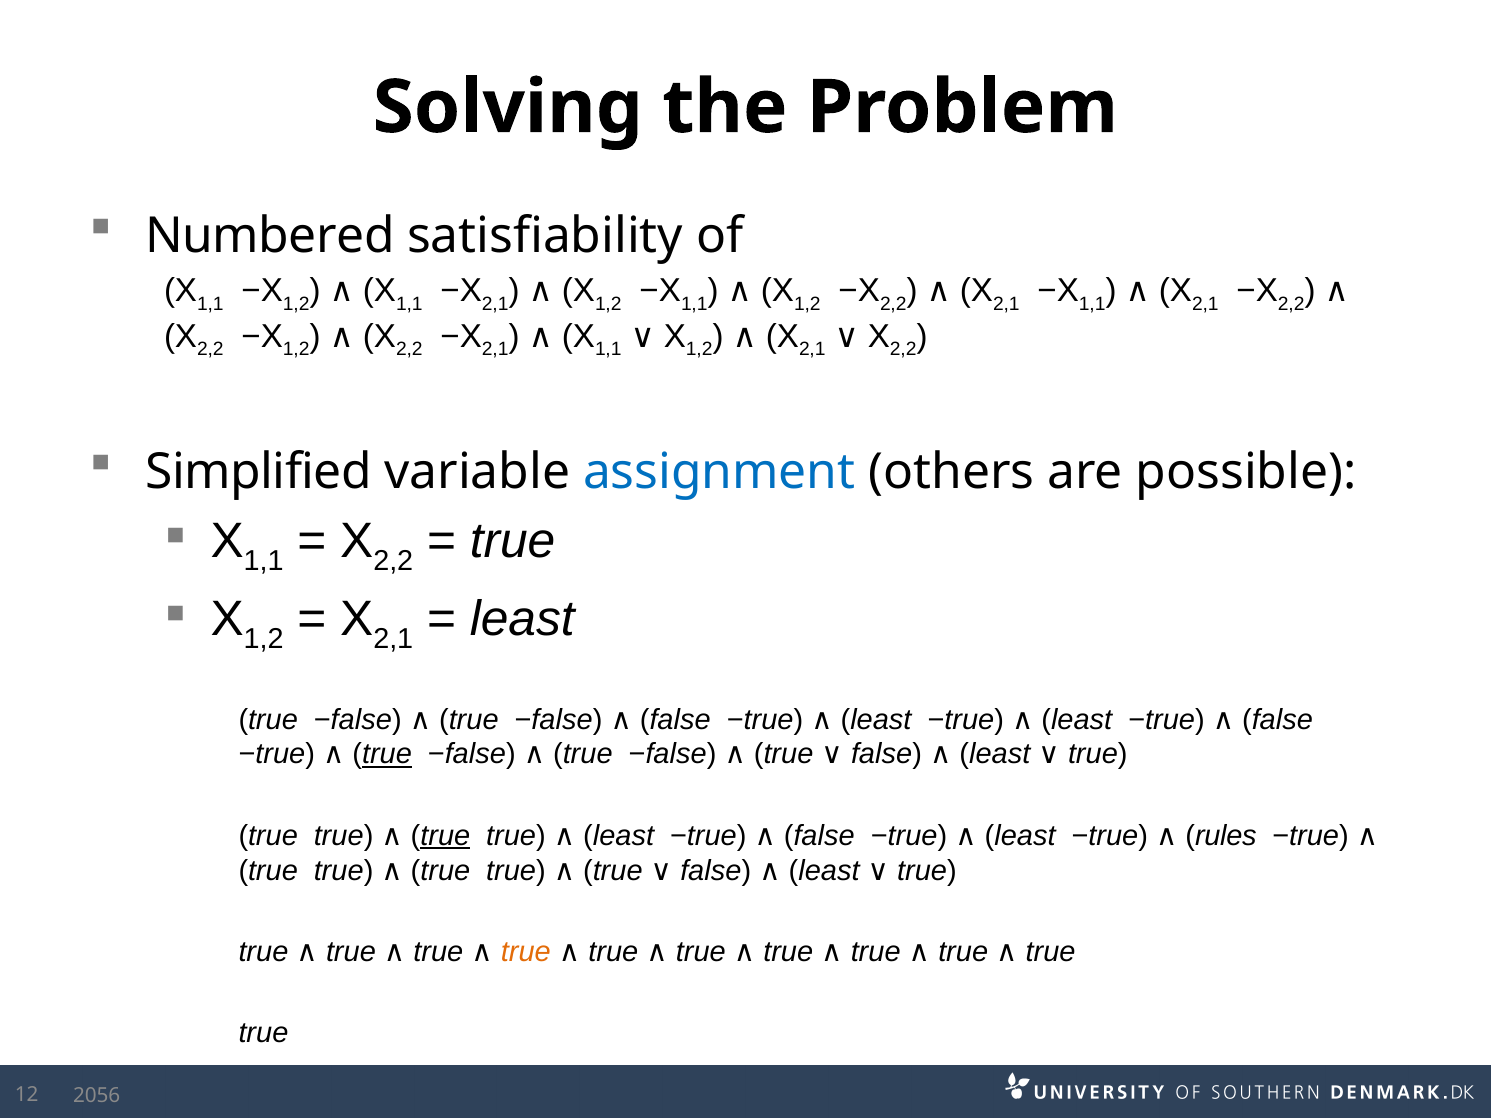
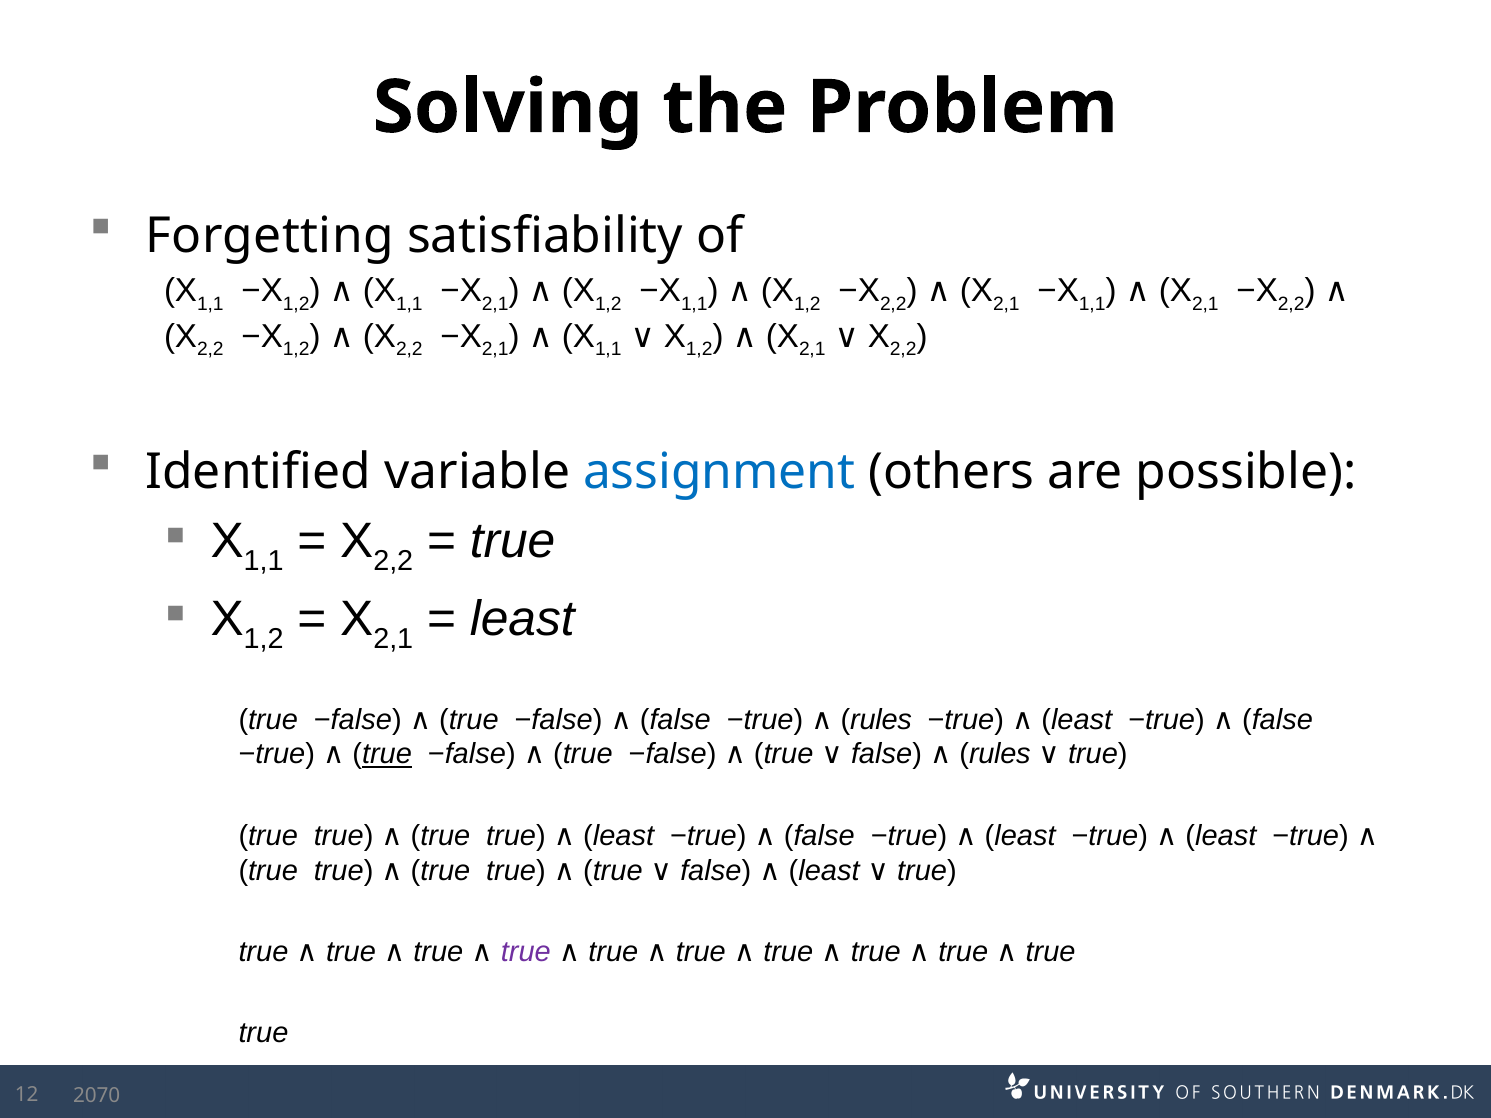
Numbered: Numbered -> Forgetting (270, 236)
Simplified: Simplified -> Identified (258, 472)
least: least -> rules (881, 720)
least: least -> rules (1000, 755)
true underline: present -> none (445, 836)
rules: rules -> least (1226, 836)
true colour: orange -> purple (526, 952)
2056: 2056 -> 2070 (97, 1096)
